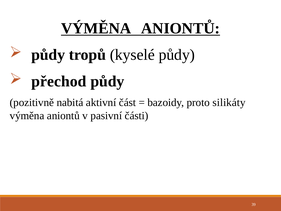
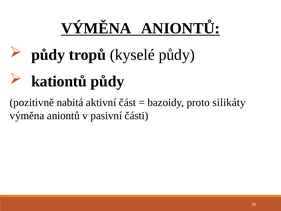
přechod: přechod -> kationtů (59, 81)
